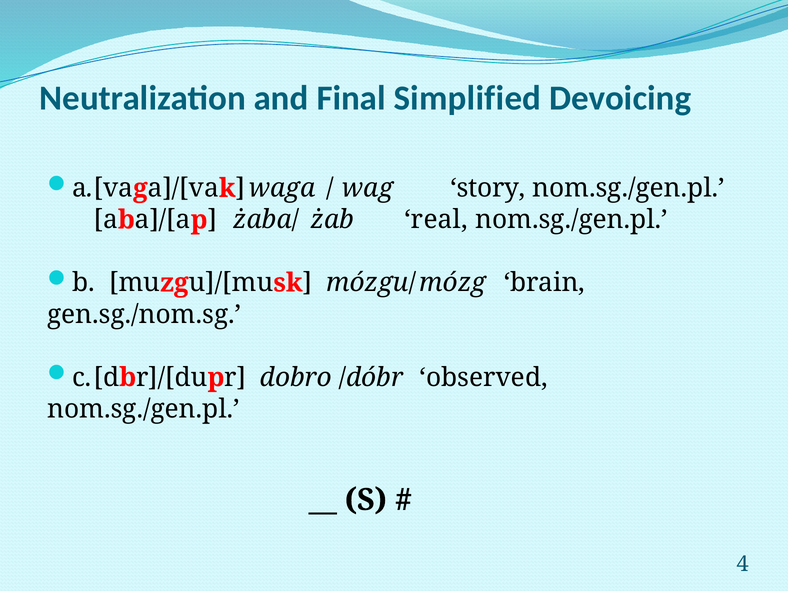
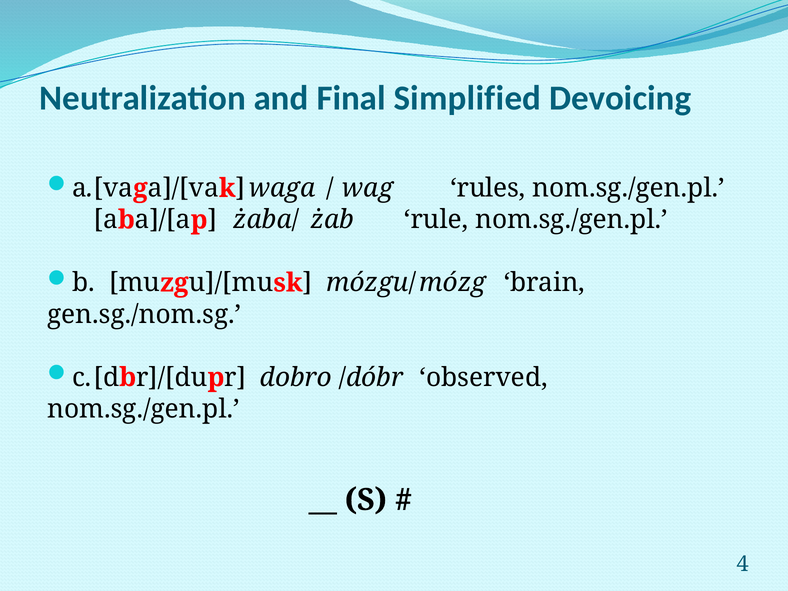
story: story -> rules (488, 188)
real: real -> rule (436, 220)
